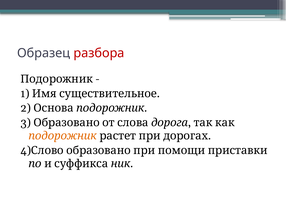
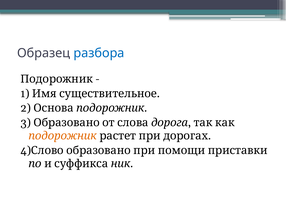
разбора colour: red -> blue (99, 53)
